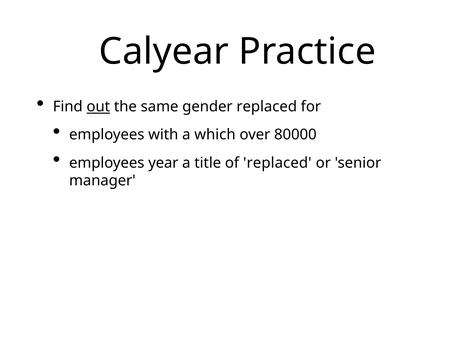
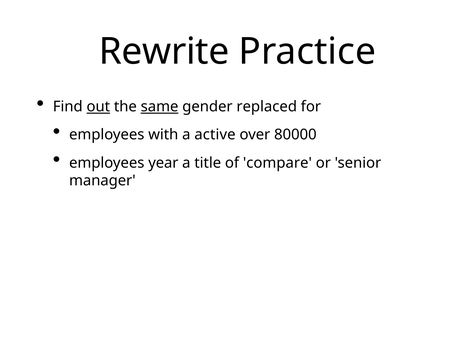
Calyear: Calyear -> Rewrite (164, 51)
same underline: none -> present (160, 106)
which: which -> active (215, 134)
of replaced: replaced -> compare (277, 162)
